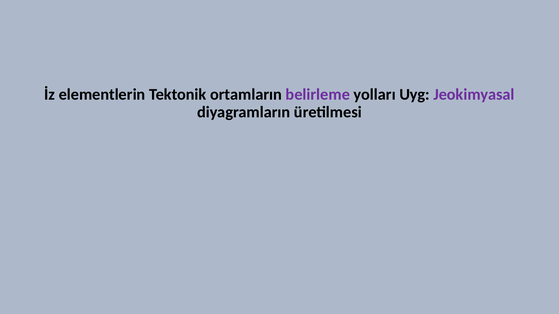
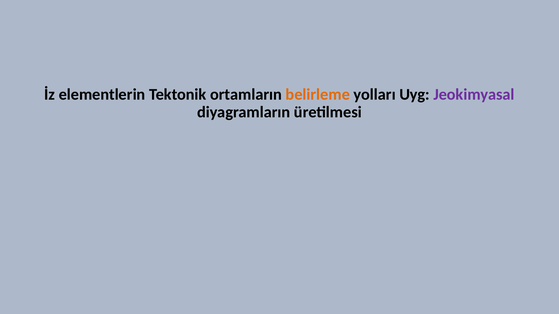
belirleme colour: purple -> orange (318, 95)
